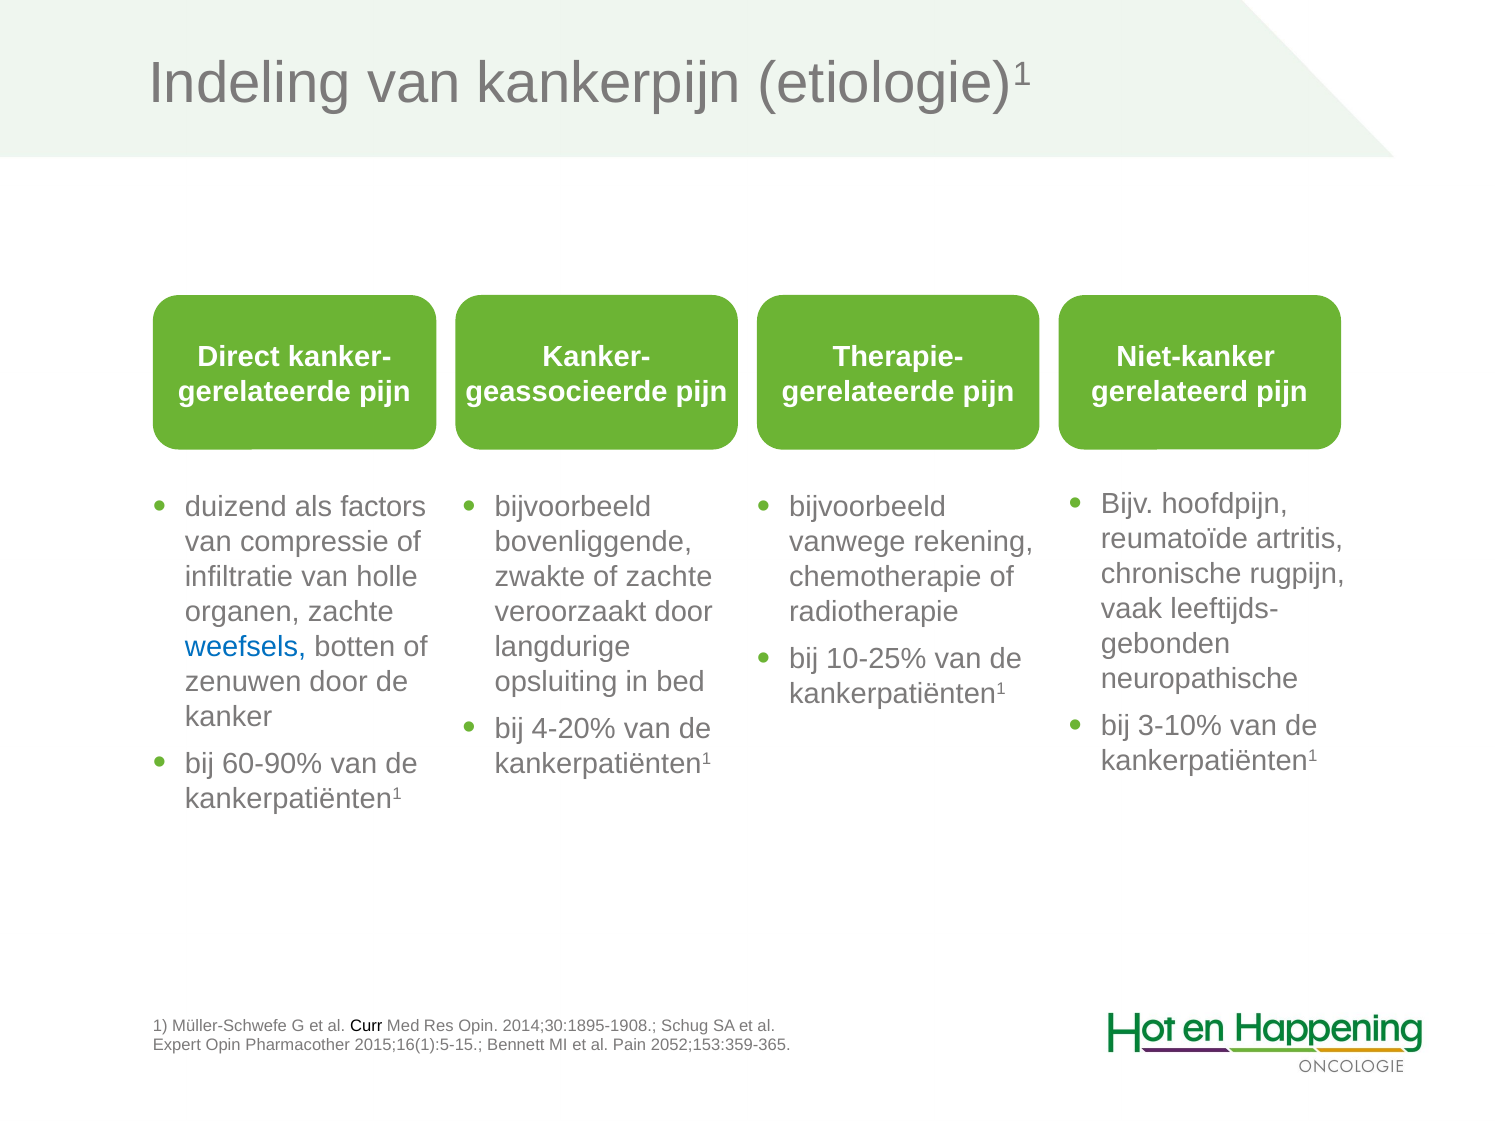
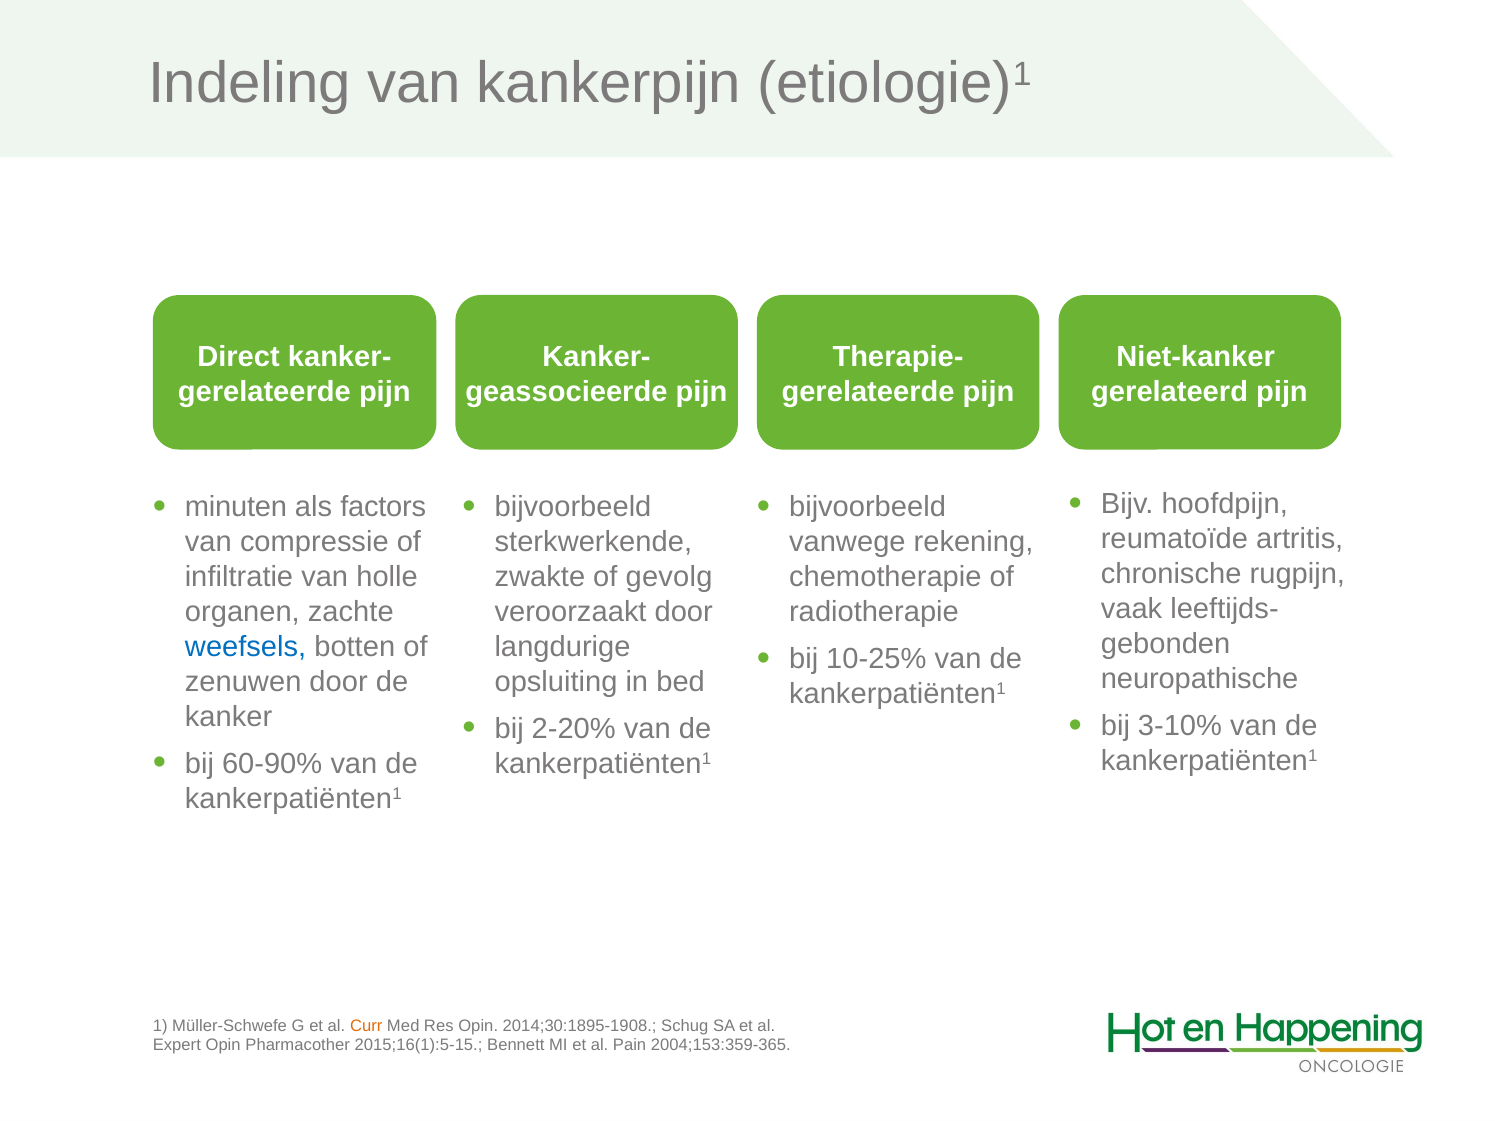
duizend: duizend -> minuten (236, 507)
bovenliggende: bovenliggende -> sterkwerkende (593, 542)
of zachte: zachte -> gevolg (669, 577)
4-20%: 4-20% -> 2-20% (574, 729)
Curr colour: black -> orange (366, 1026)
2052;153:359-365: 2052;153:359-365 -> 2004;153:359-365 (721, 1046)
